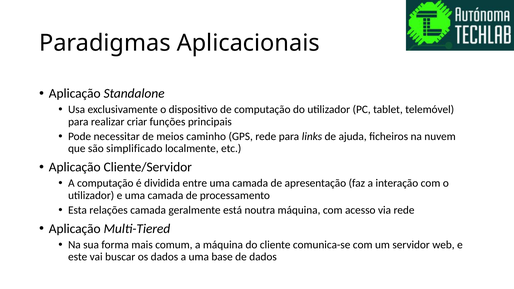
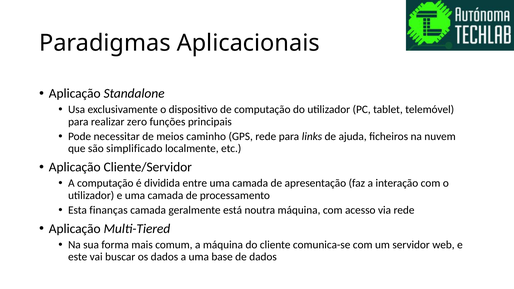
criar: criar -> zero (137, 122)
relações: relações -> finanças (109, 210)
